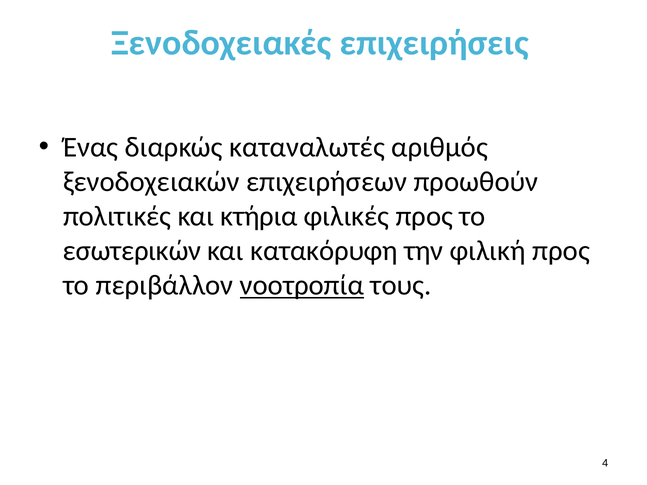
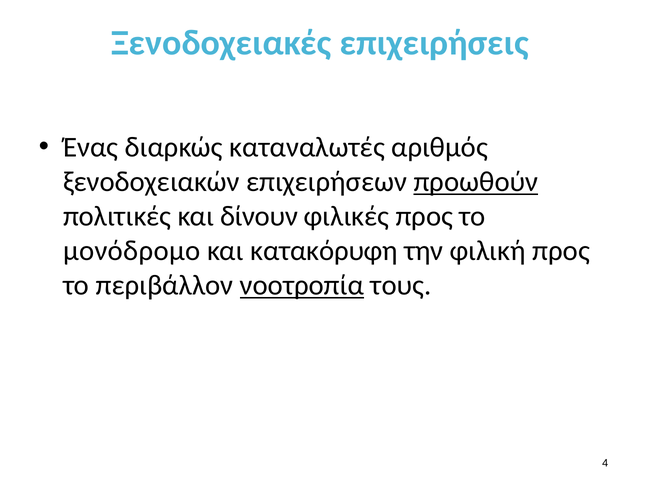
προωθούν underline: none -> present (476, 182)
κτήρια: κτήρια -> δίνουν (259, 216)
εσωτερικών: εσωτερικών -> μονόδρομο (132, 251)
